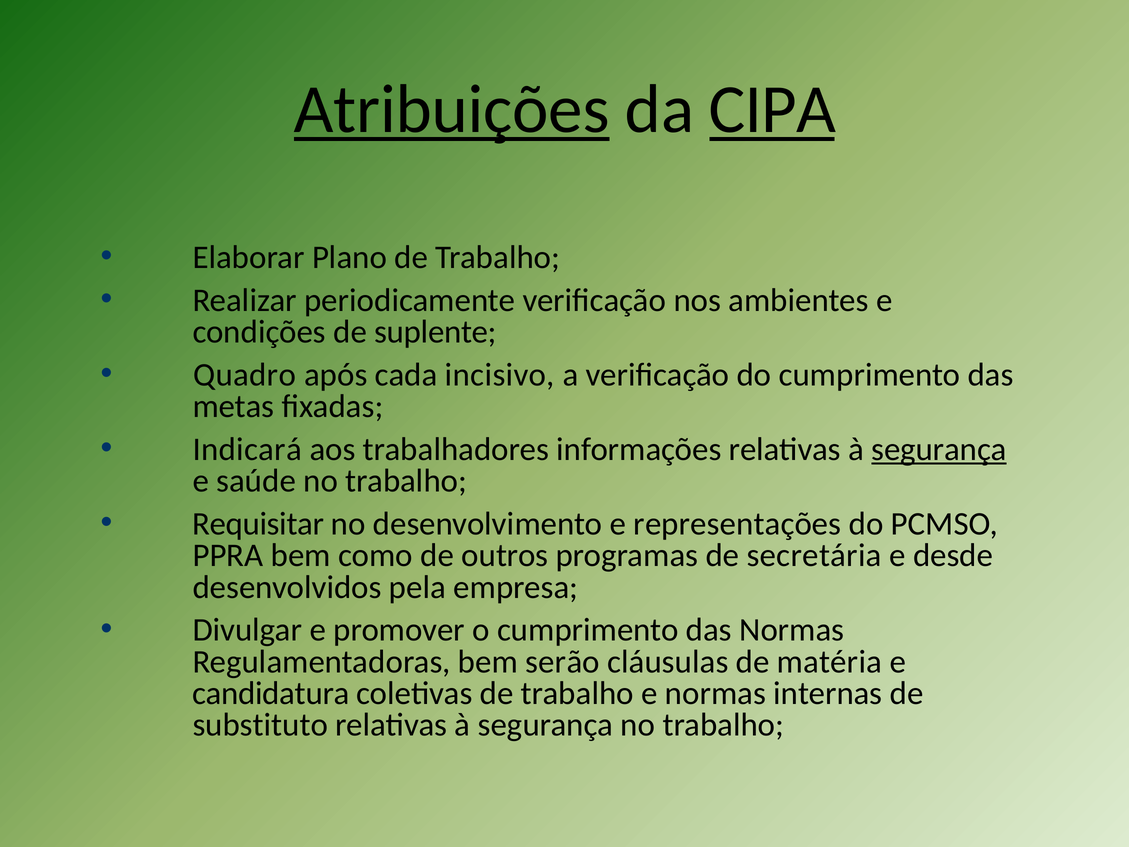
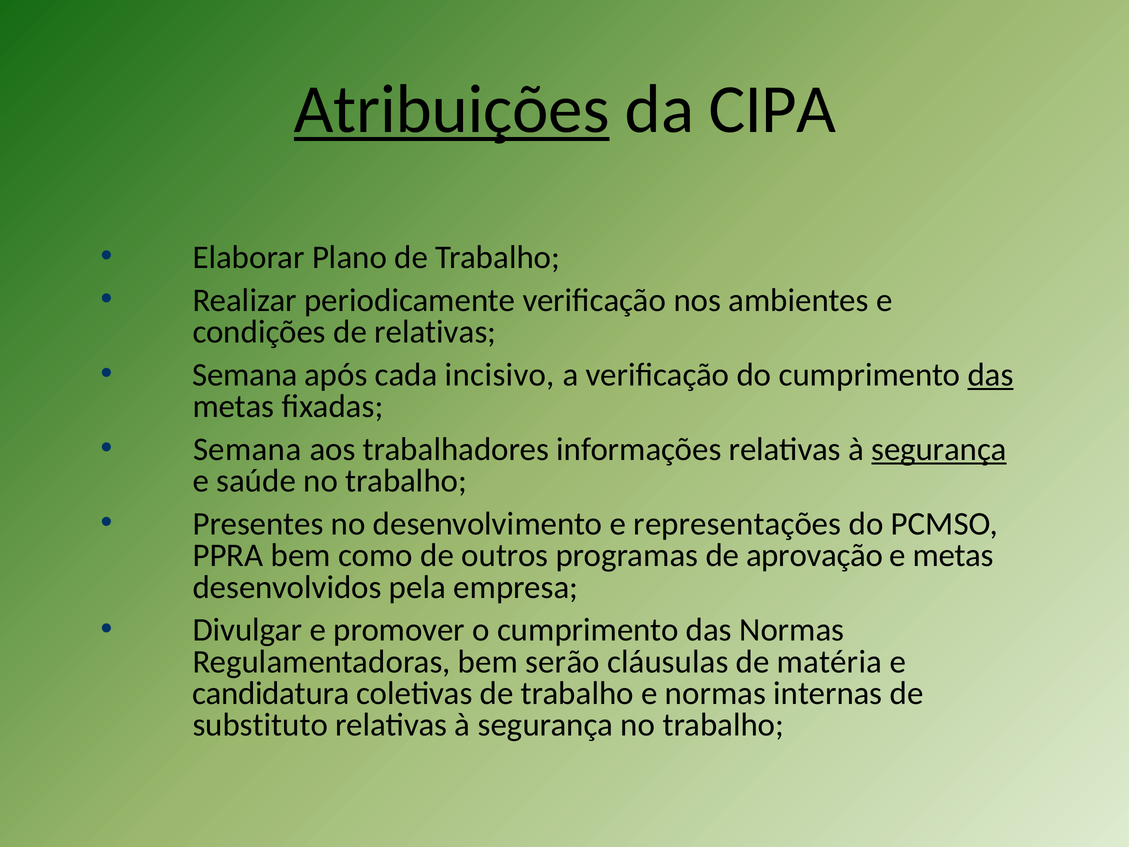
CIPA underline: present -> none (772, 109)
de suplente: suplente -> relativas (435, 332)
Quadro: Quadro -> Semana (245, 375)
das underline: none -> present (991, 375)
Indicará: Indicará -> Semana (247, 449)
Requisitar: Requisitar -> Presentes (258, 524)
secretária: secretária -> aprovação (814, 555)
e desde: desde -> metas (953, 555)
